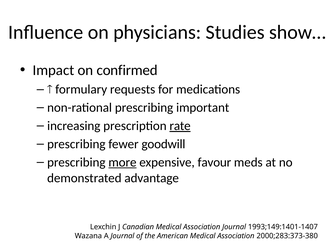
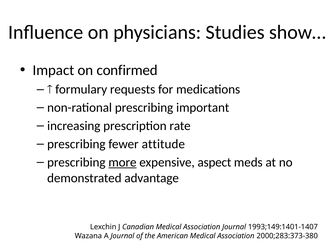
rate underline: present -> none (180, 126)
goodwill: goodwill -> attitude (163, 144)
favour: favour -> aspect (214, 162)
